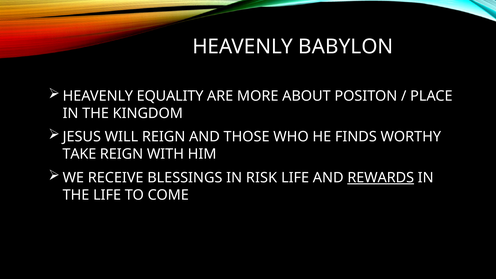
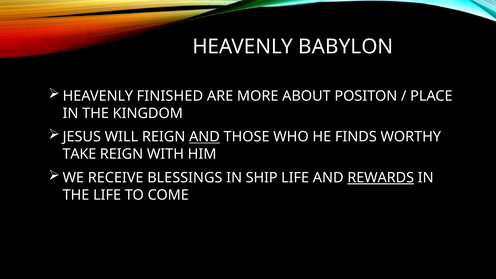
EQUALITY: EQUALITY -> FINISHED (170, 96)
AND underline: none -> present (204, 137)
RISK: RISK -> SHIP (262, 178)
